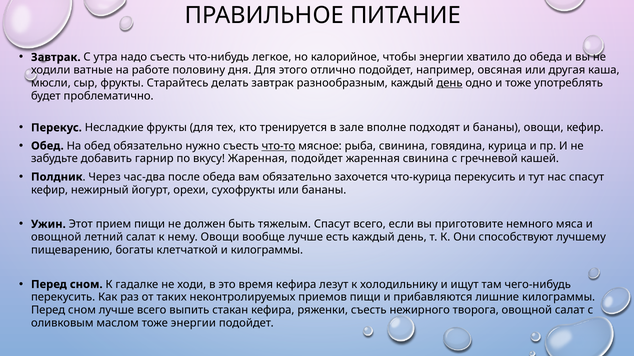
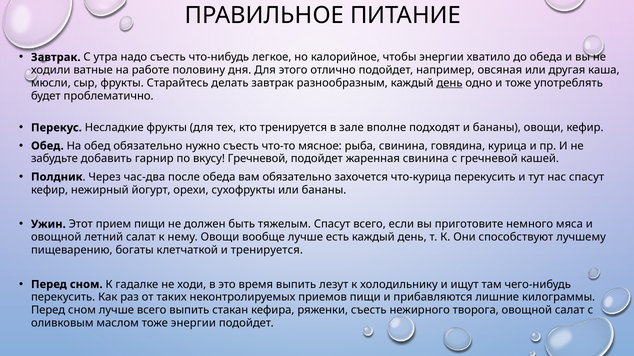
что-то underline: present -> none (279, 146)
вкусу Жаренная: Жаренная -> Гречневой (258, 159)
и килограммы: килограммы -> тренируется (267, 250)
время кефира: кефира -> выпить (296, 285)
